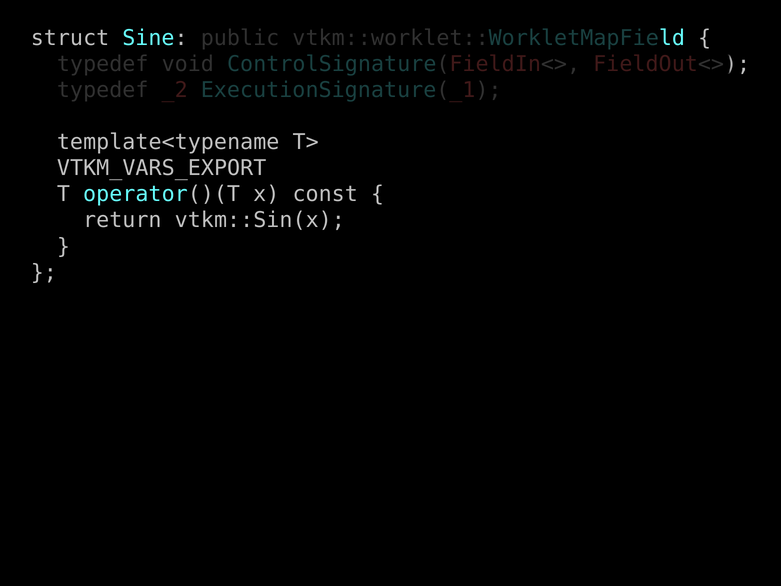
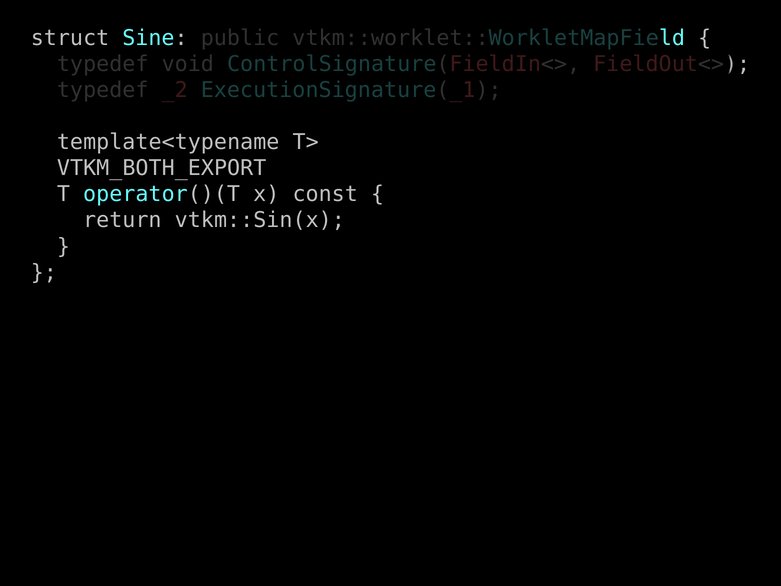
VTKM_VARS_EXPORT: VTKM_VARS_EXPORT -> VTKM_BOTH_EXPORT (162, 168)
